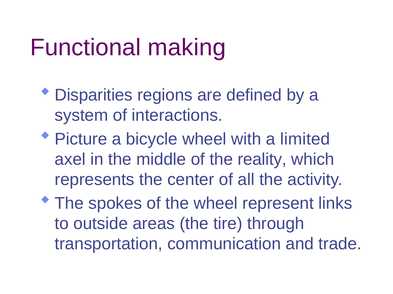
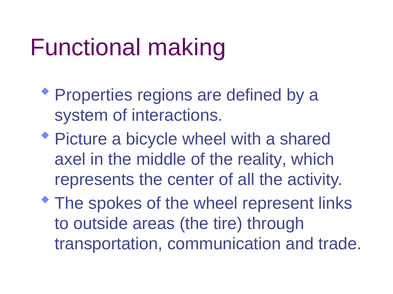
Disparities: Disparities -> Properties (94, 95)
limited: limited -> shared (305, 139)
